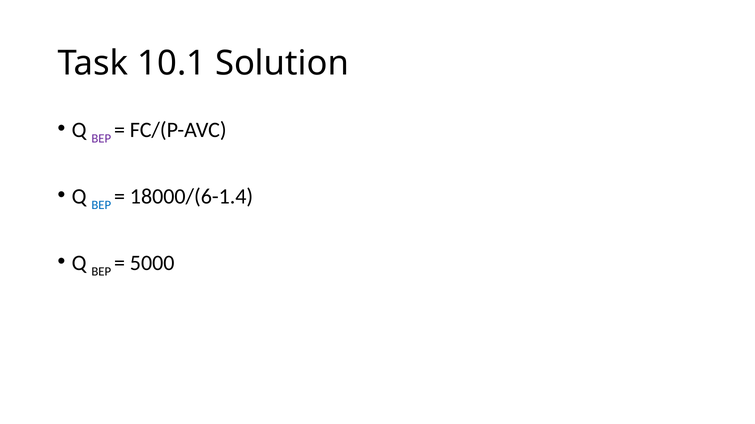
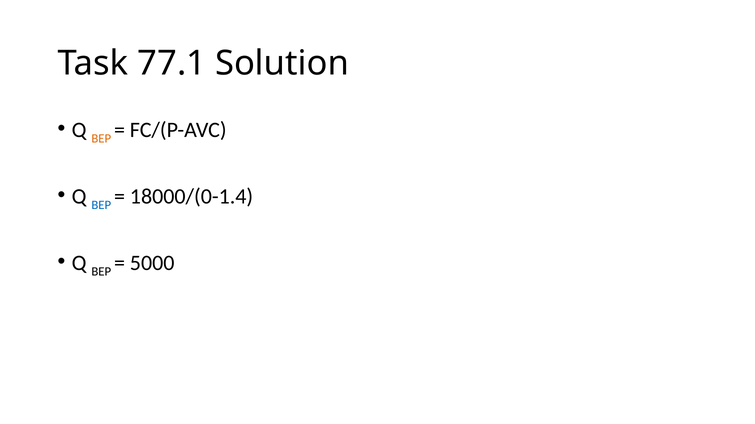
10.1: 10.1 -> 77.1 (172, 63)
BEP colour: purple -> orange (101, 139)
18000/(6-1.4: 18000/(6-1.4 -> 18000/(0-1.4 (192, 197)
